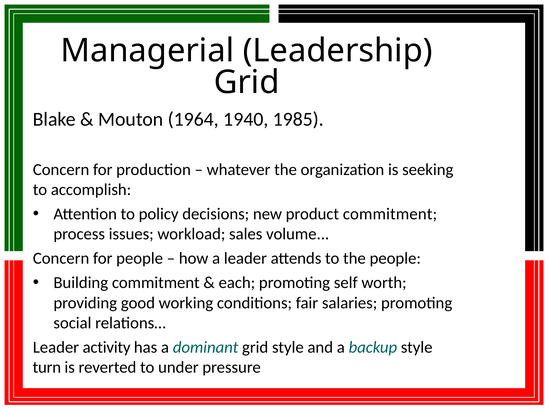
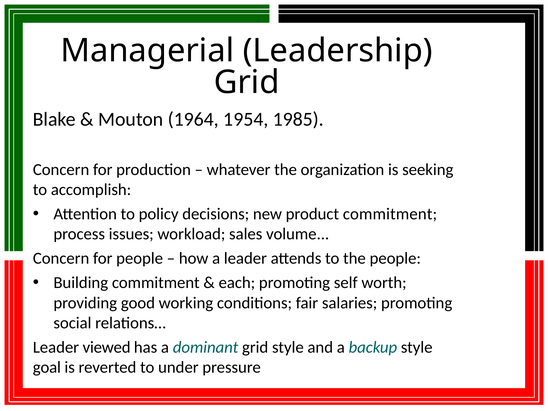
1940: 1940 -> 1954 (246, 119)
Leader activity: activity -> viewed (107, 347)
turn: turn -> goal (47, 367)
